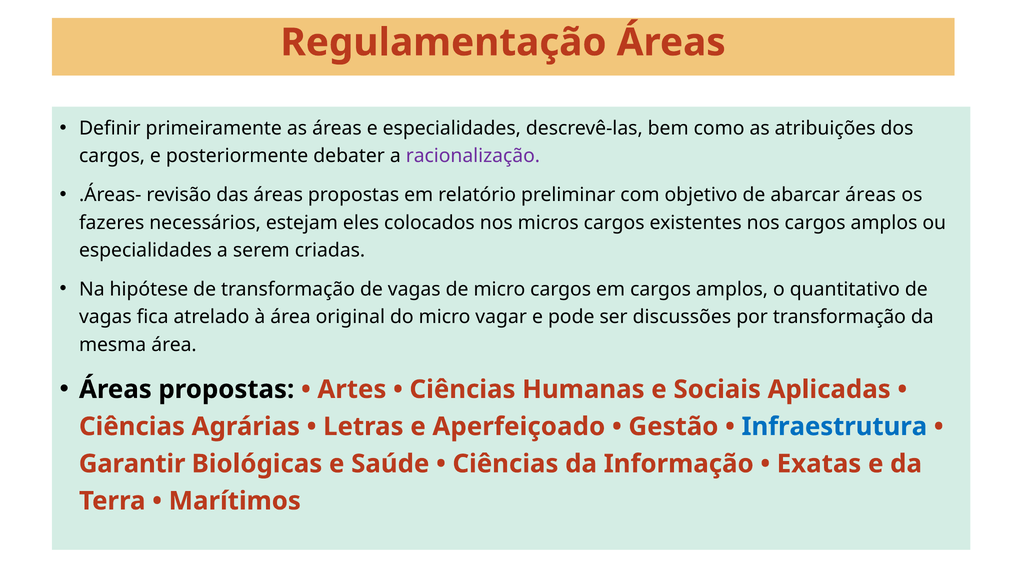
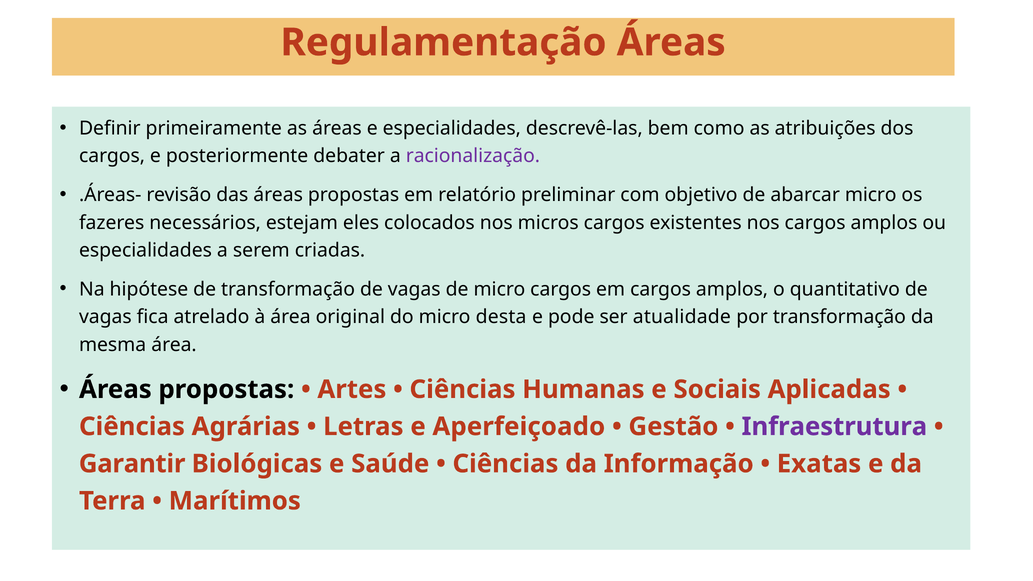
abarcar áreas: áreas -> micro (871, 195)
vagar: vagar -> desta (501, 317)
discussões: discussões -> atualidade (682, 317)
Infraestrutura colour: blue -> purple (834, 427)
